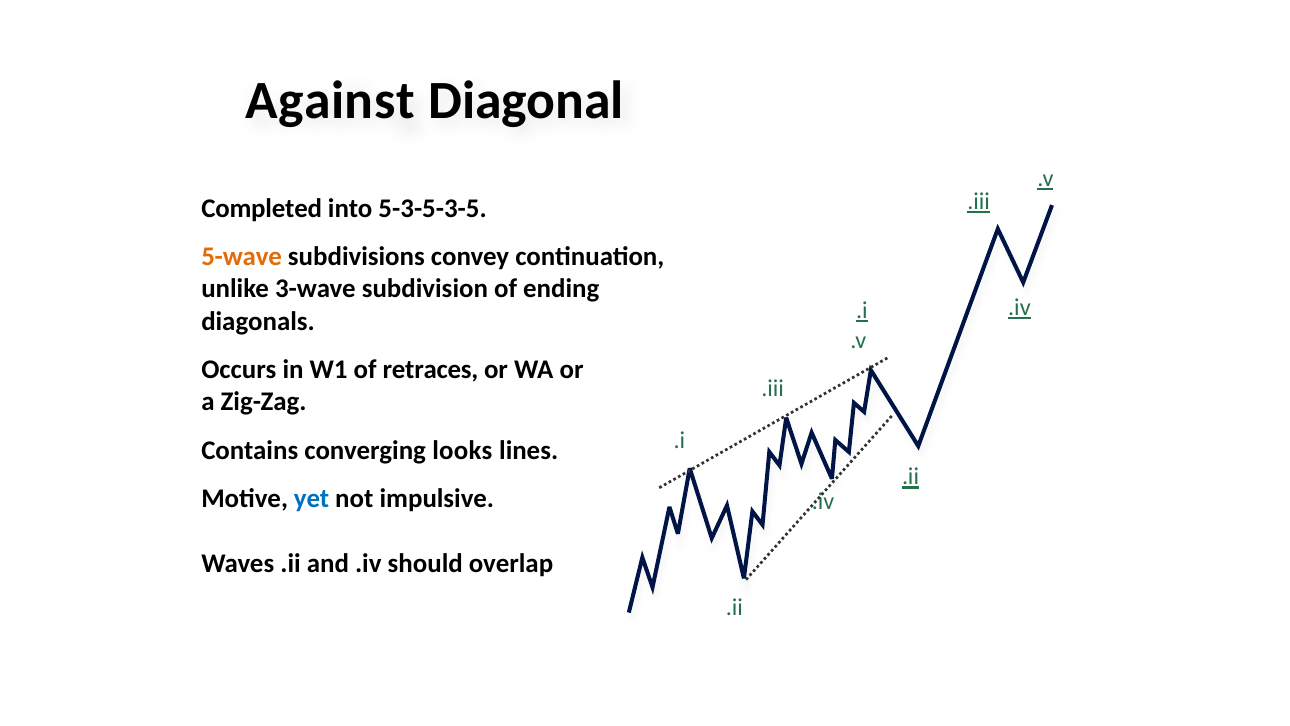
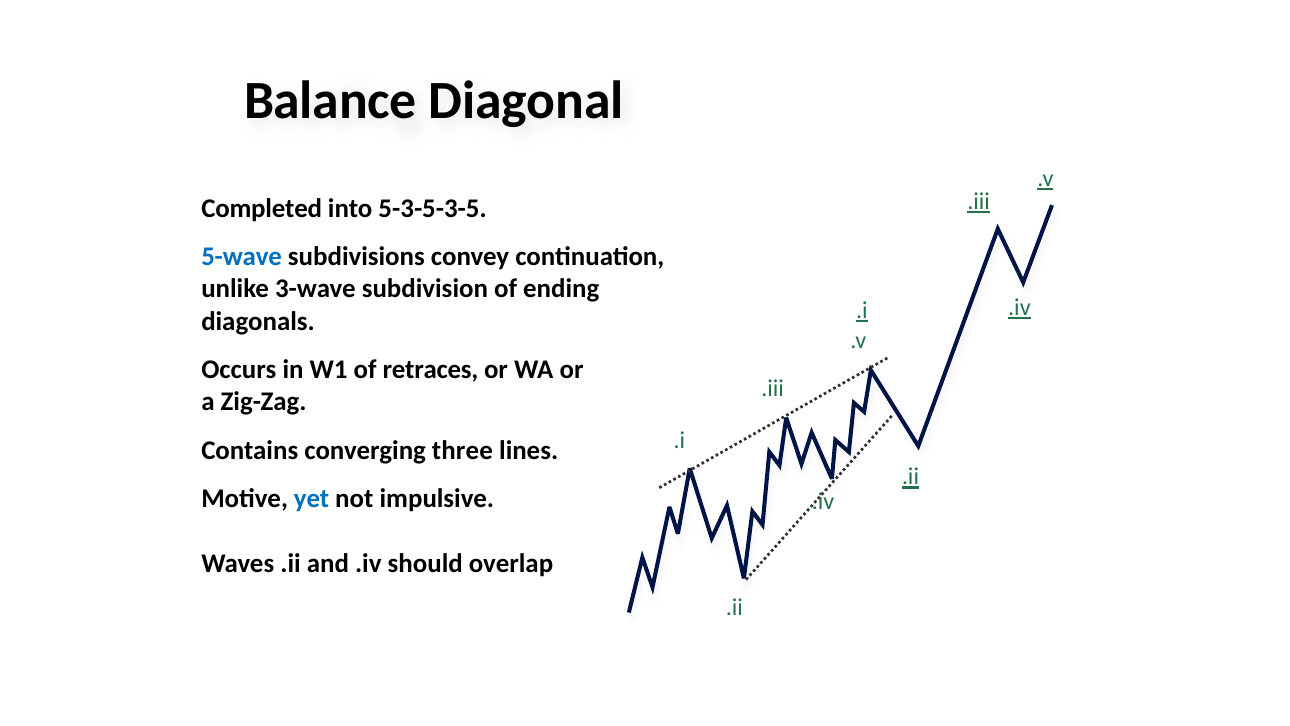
Against: Against -> Balance (330, 101)
5-wave colour: orange -> blue (242, 257)
looks: looks -> three (462, 450)
